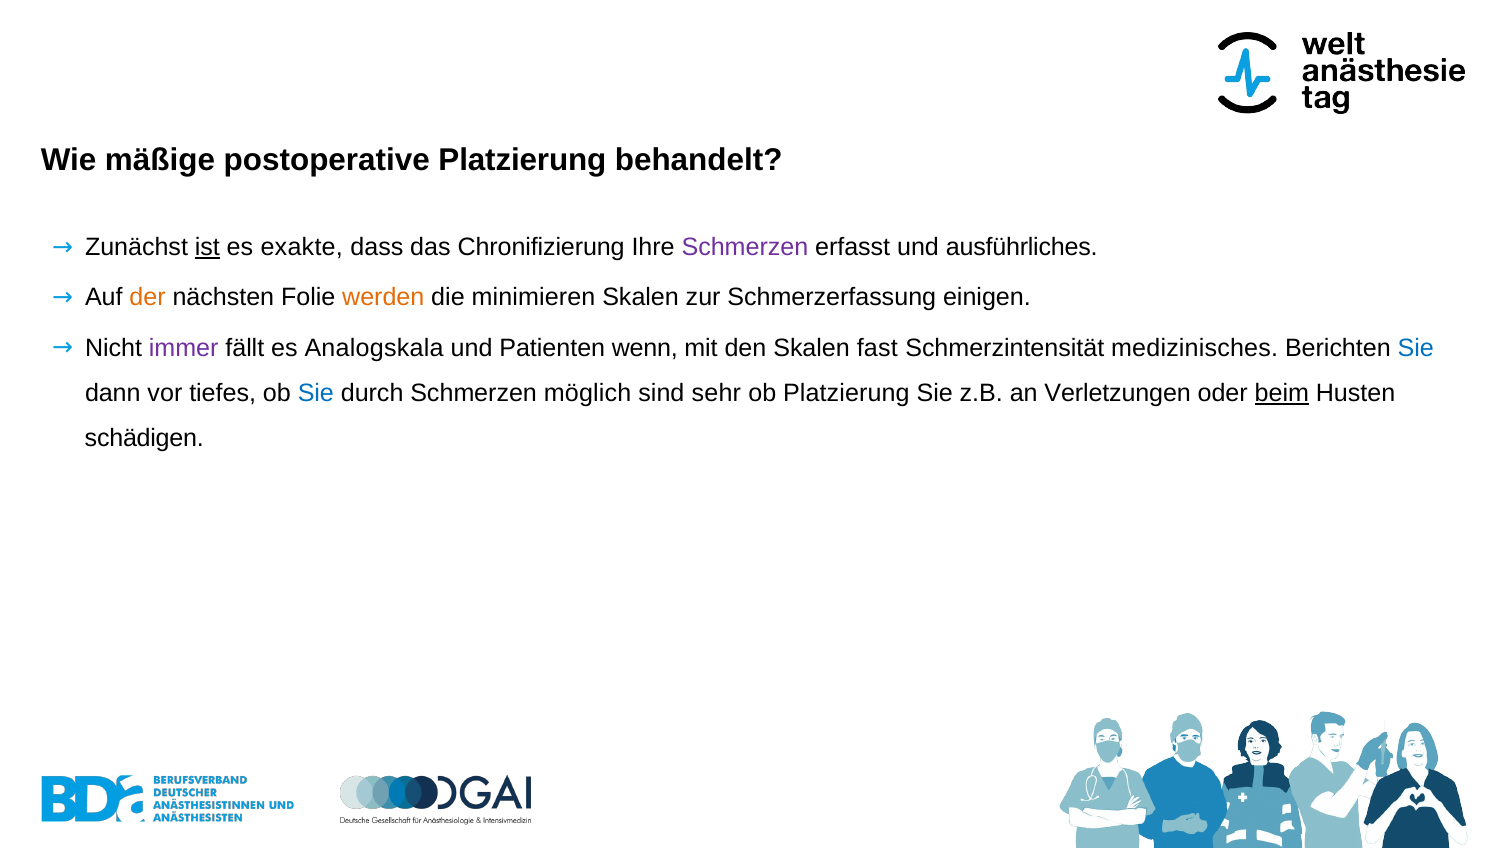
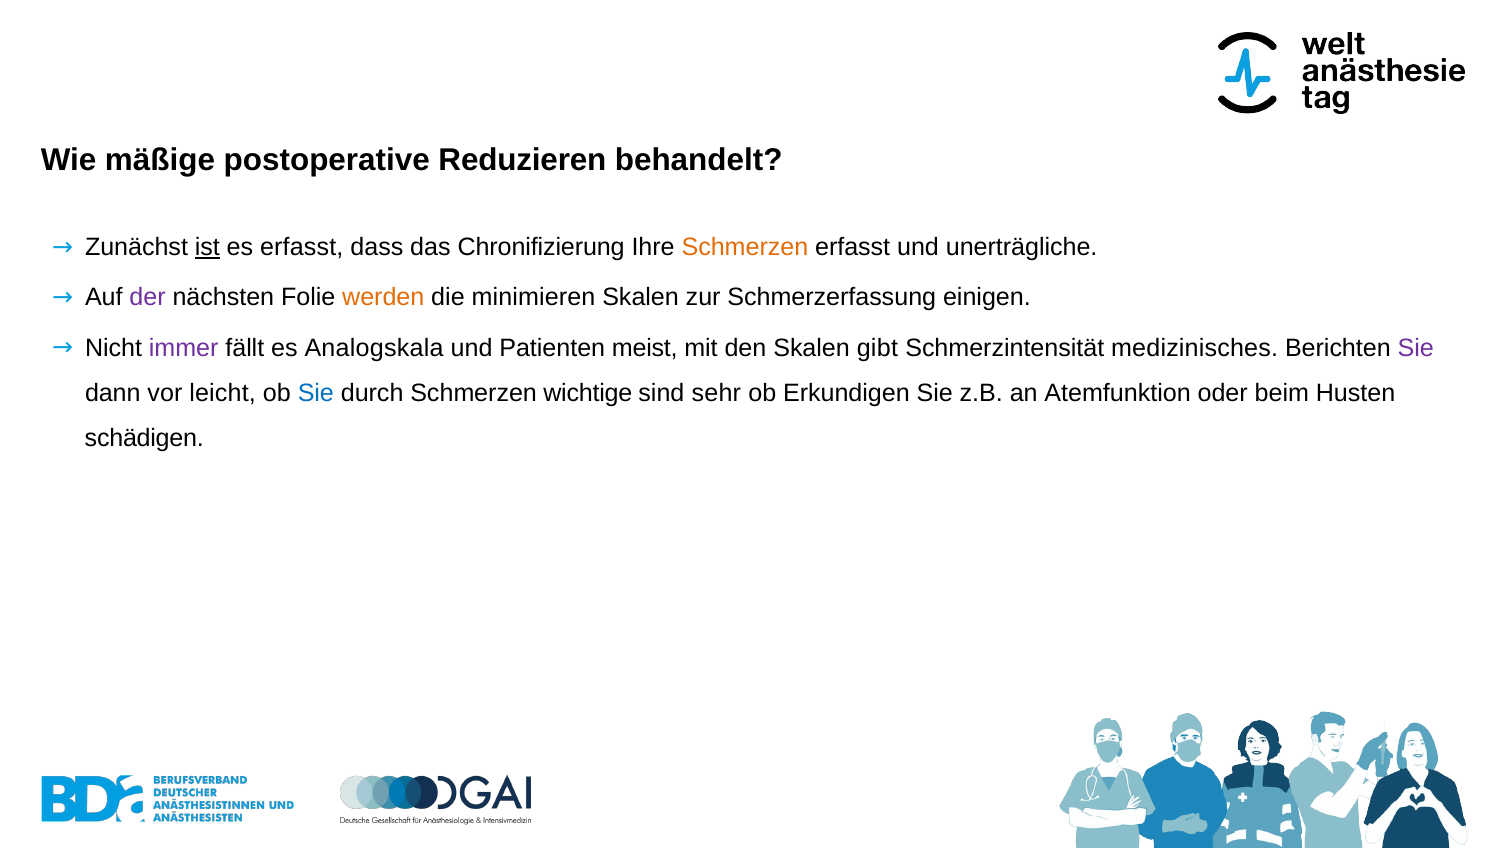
postoperative Platzierung: Platzierung -> Reduzieren (522, 160)
es exakte: exakte -> erfasst (302, 247)
Schmerzen colour: purple -> orange (745, 247)
ausführliches: ausführliches -> unerträgliche (1022, 247)
der colour: orange -> purple (148, 298)
wenn: wenn -> meist (645, 348)
fast: fast -> gibt (877, 348)
Sie colour: blue -> purple (1416, 348)
tiefes: tiefes -> leicht (223, 393)
möglich: möglich -> wichtige (588, 393)
ob Platzierung: Platzierung -> Erkundigen (846, 393)
Verletzungen: Verletzungen -> Atemfunktion (1118, 393)
beim underline: present -> none (1282, 393)
